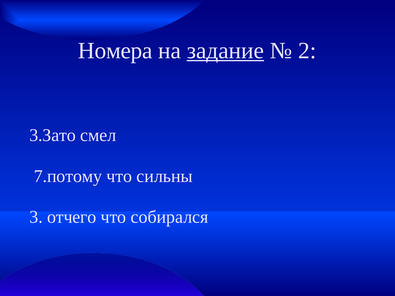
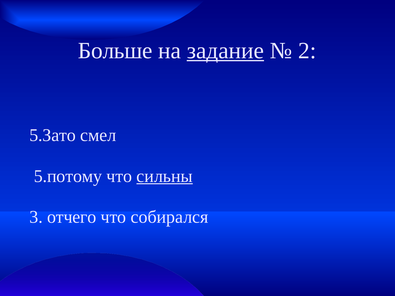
Номера: Номера -> Больше (115, 51)
3.Зато: 3.Зато -> 5.Зато (53, 135)
7.потому: 7.потому -> 5.потому (68, 176)
сильны underline: none -> present (165, 176)
